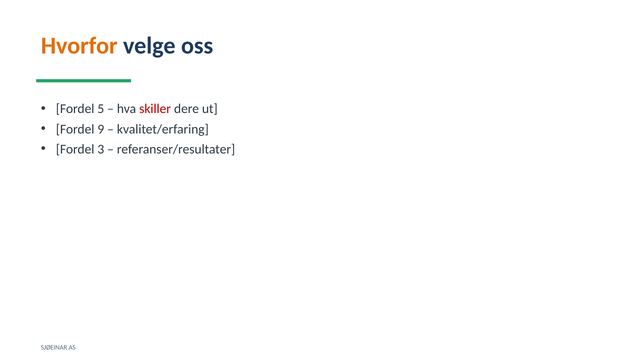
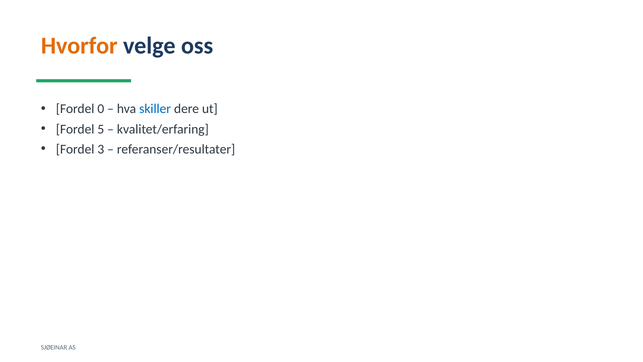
5: 5 -> 0 (101, 109)
skiller colour: red -> blue (155, 109)
9: 9 -> 5 (101, 129)
